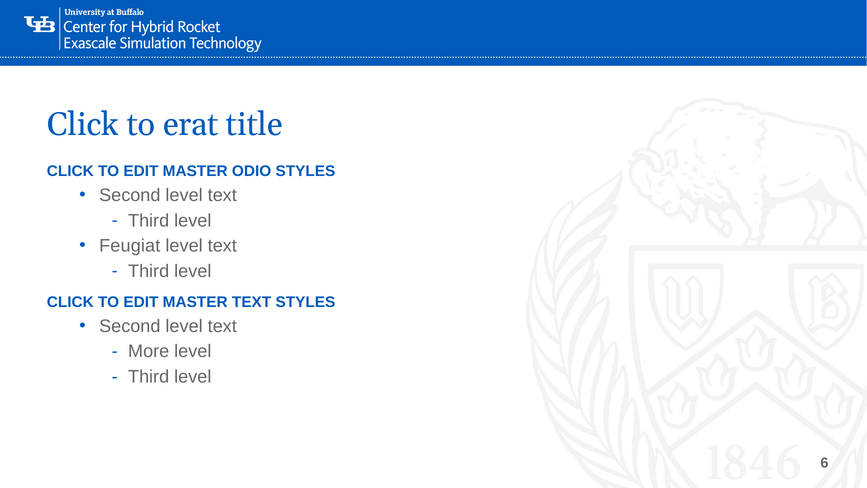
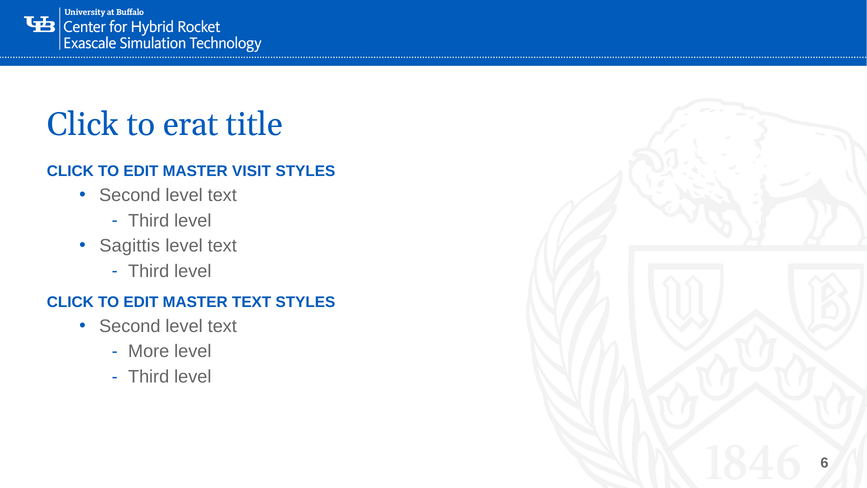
ODIO: ODIO -> VISIT (252, 171)
Feugiat: Feugiat -> Sagittis (130, 246)
